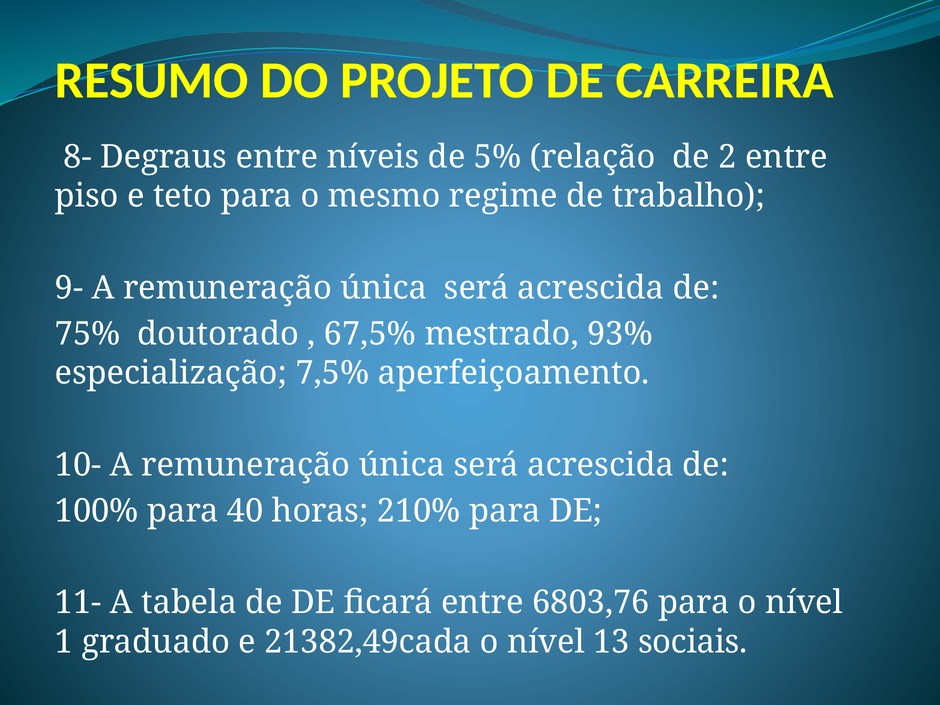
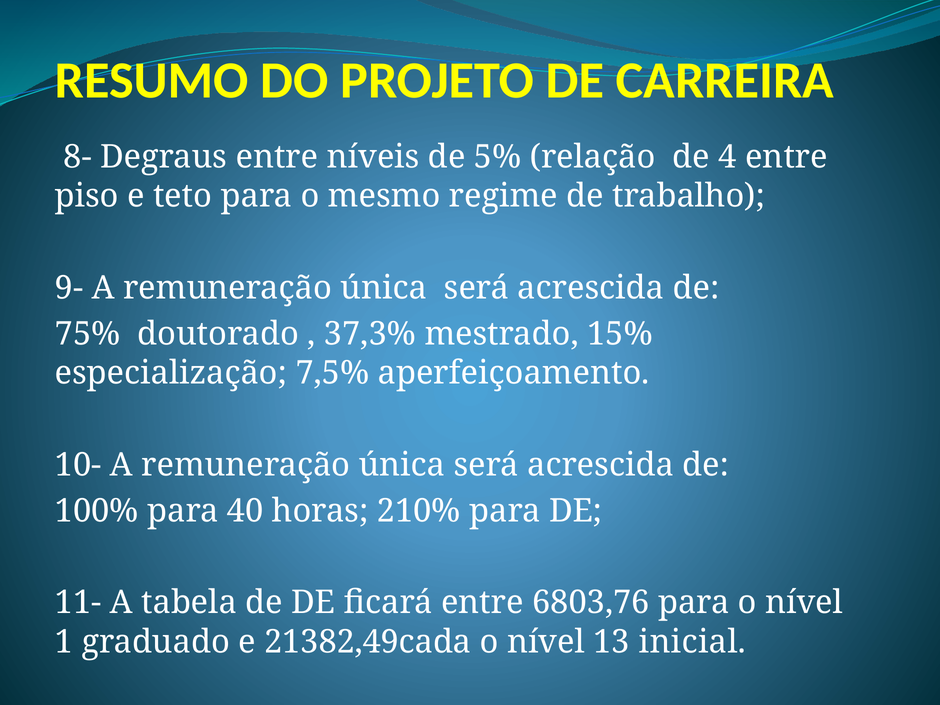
2: 2 -> 4 (727, 157)
67,5%: 67,5% -> 37,3% (370, 334)
93%: 93% -> 15% (620, 334)
sociais: sociais -> inicial (692, 642)
